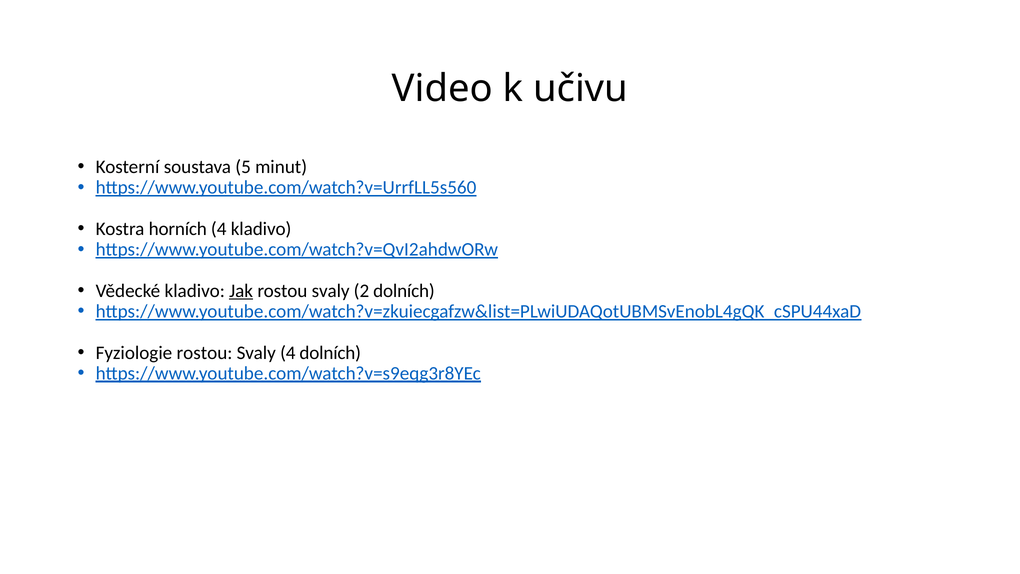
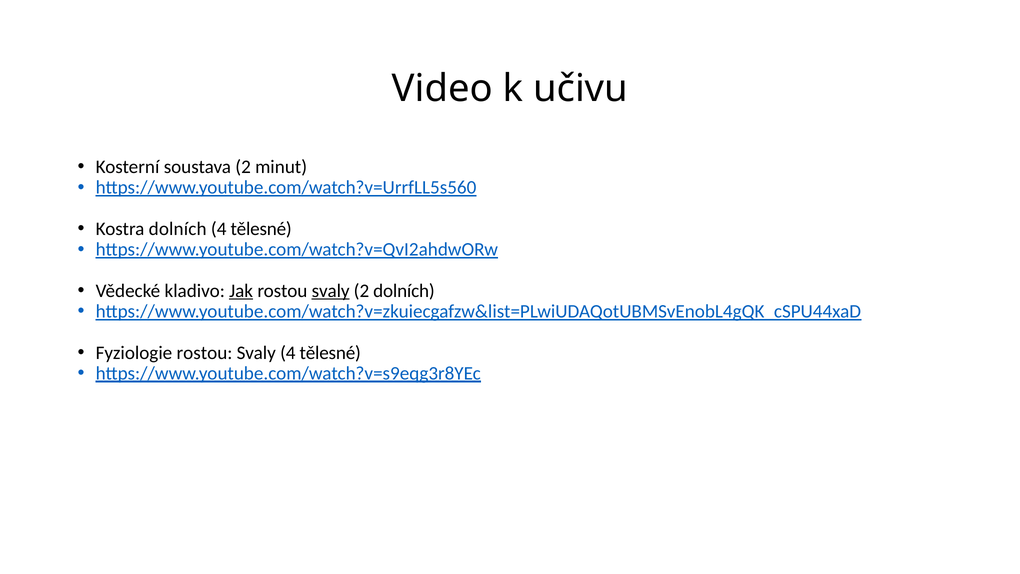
soustava 5: 5 -> 2 (243, 167)
Kostra horních: horních -> dolních (178, 229)
kladivo: kladivo -> tělesné (261, 229)
svaly underline: none -> present (331, 291)
Svaly 4 dolních: dolních -> tělesné (330, 353)
